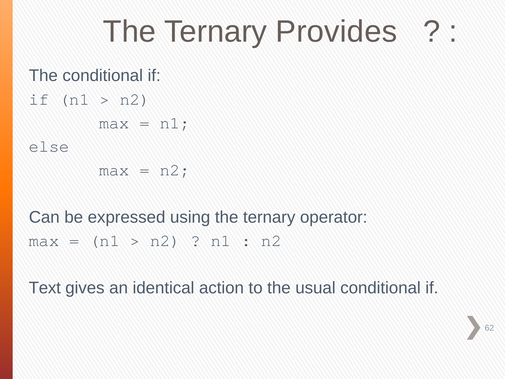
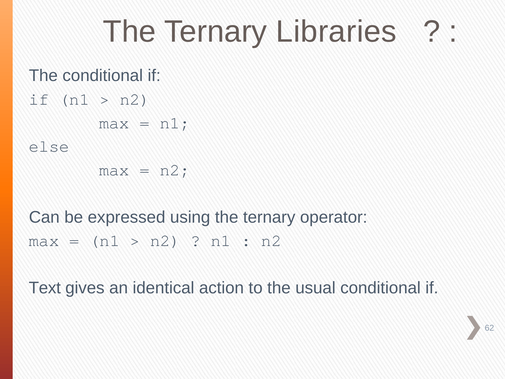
Provides: Provides -> Libraries (336, 32)
